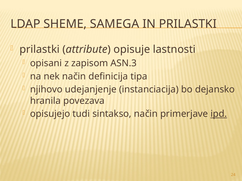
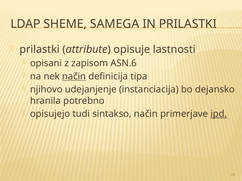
ASN.3: ASN.3 -> ASN.6 (124, 63)
način underline: none -> present (74, 77)
povezava: povezava -> potrebno (84, 101)
